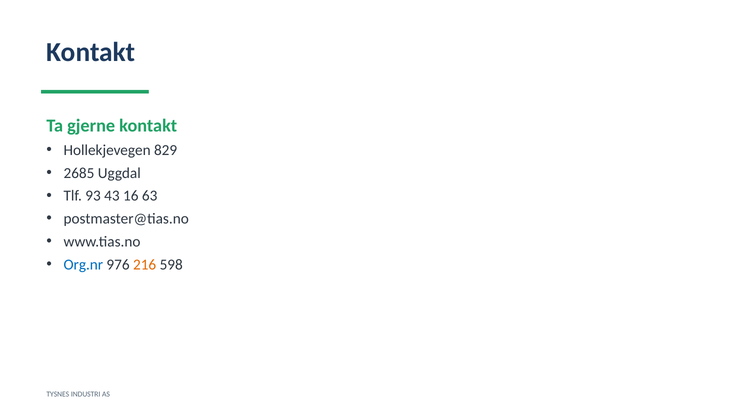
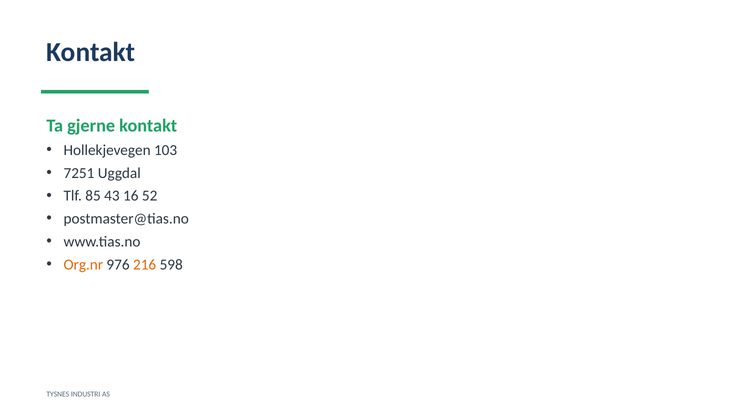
829: 829 -> 103 (166, 150)
2685: 2685 -> 7251 (79, 173)
93: 93 -> 85 (93, 196)
63: 63 -> 52 (150, 196)
Org.nr colour: blue -> orange (83, 264)
